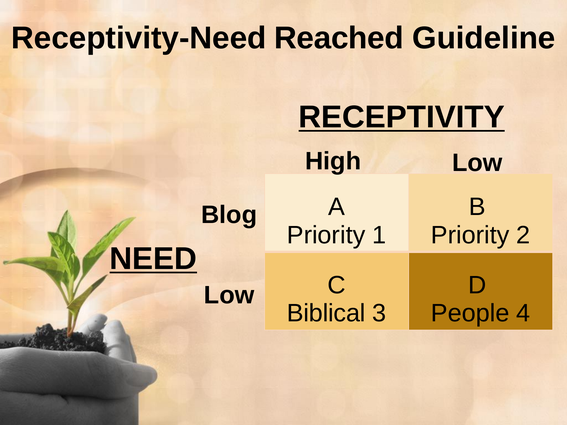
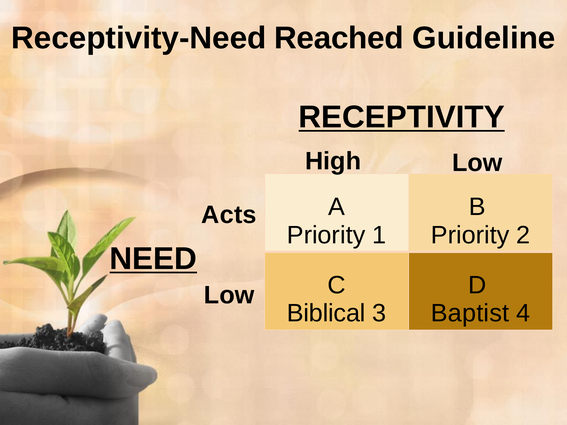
Blog: Blog -> Acts (229, 215)
People: People -> Baptist (470, 313)
